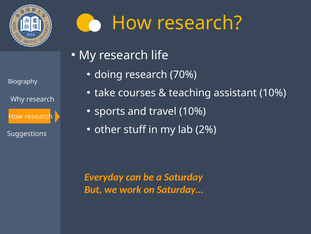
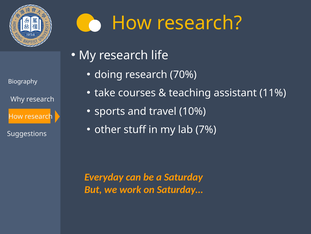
assistant 10%: 10% -> 11% (273, 93)
2%: 2% -> 7% (206, 129)
